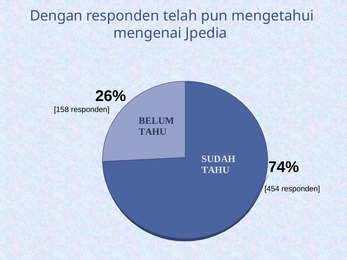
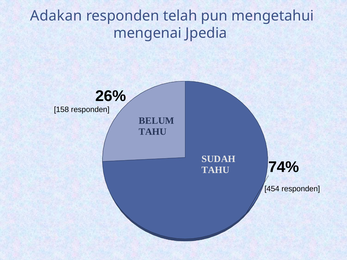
Dengan: Dengan -> Adakan (56, 16)
